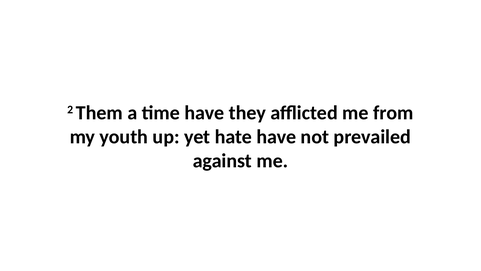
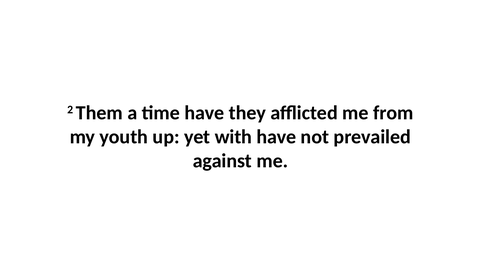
hate: hate -> with (233, 137)
